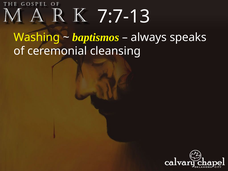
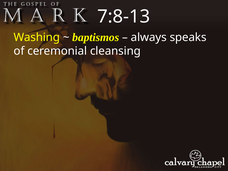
7:7-13: 7:7-13 -> 7:8-13 (124, 17)
